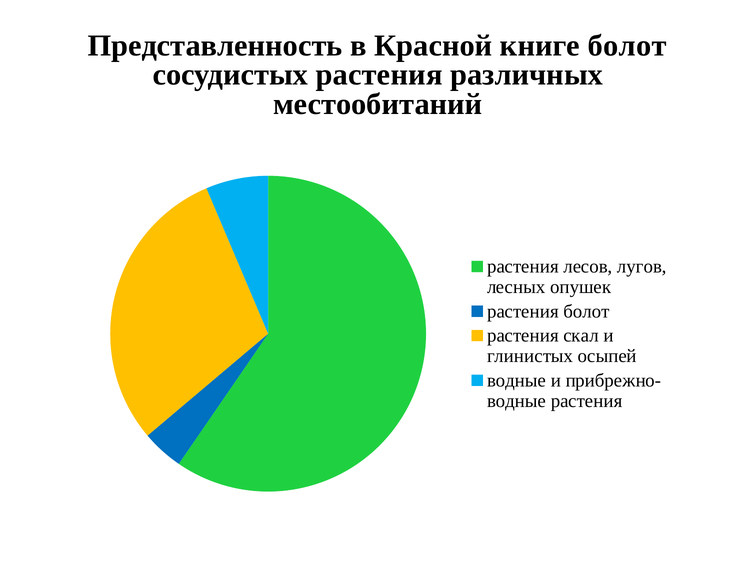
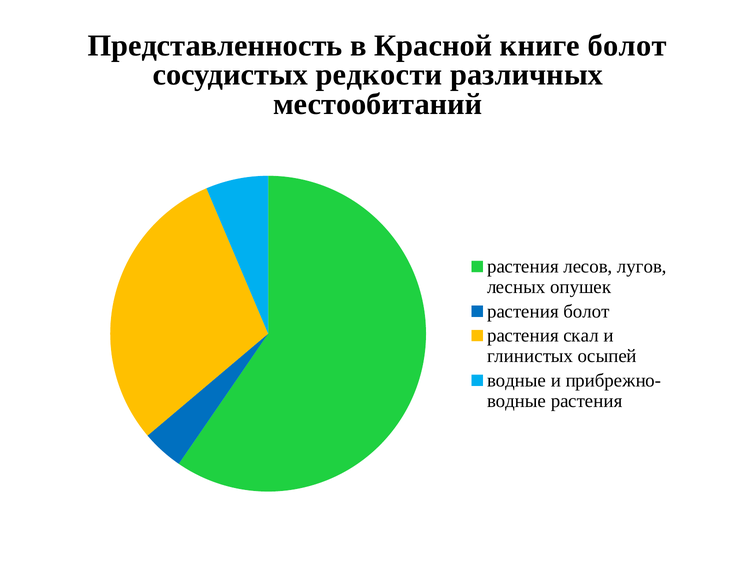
сосудистых растения: растения -> редкости (379, 75)
